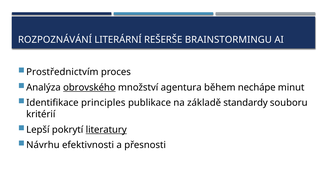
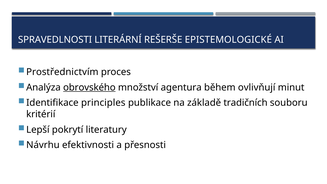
ROZPOZNÁVÁNÍ: ROZPOZNÁVÁNÍ -> SPRAVEDLNOSTI (55, 40)
BRAINSTORMINGU: BRAINSTORMINGU -> EPISTEMOLOGICKÉ (228, 40)
nechápe: nechápe -> ovlivňují (257, 87)
standardy: standardy -> tradičních (246, 103)
literatury underline: present -> none (106, 130)
